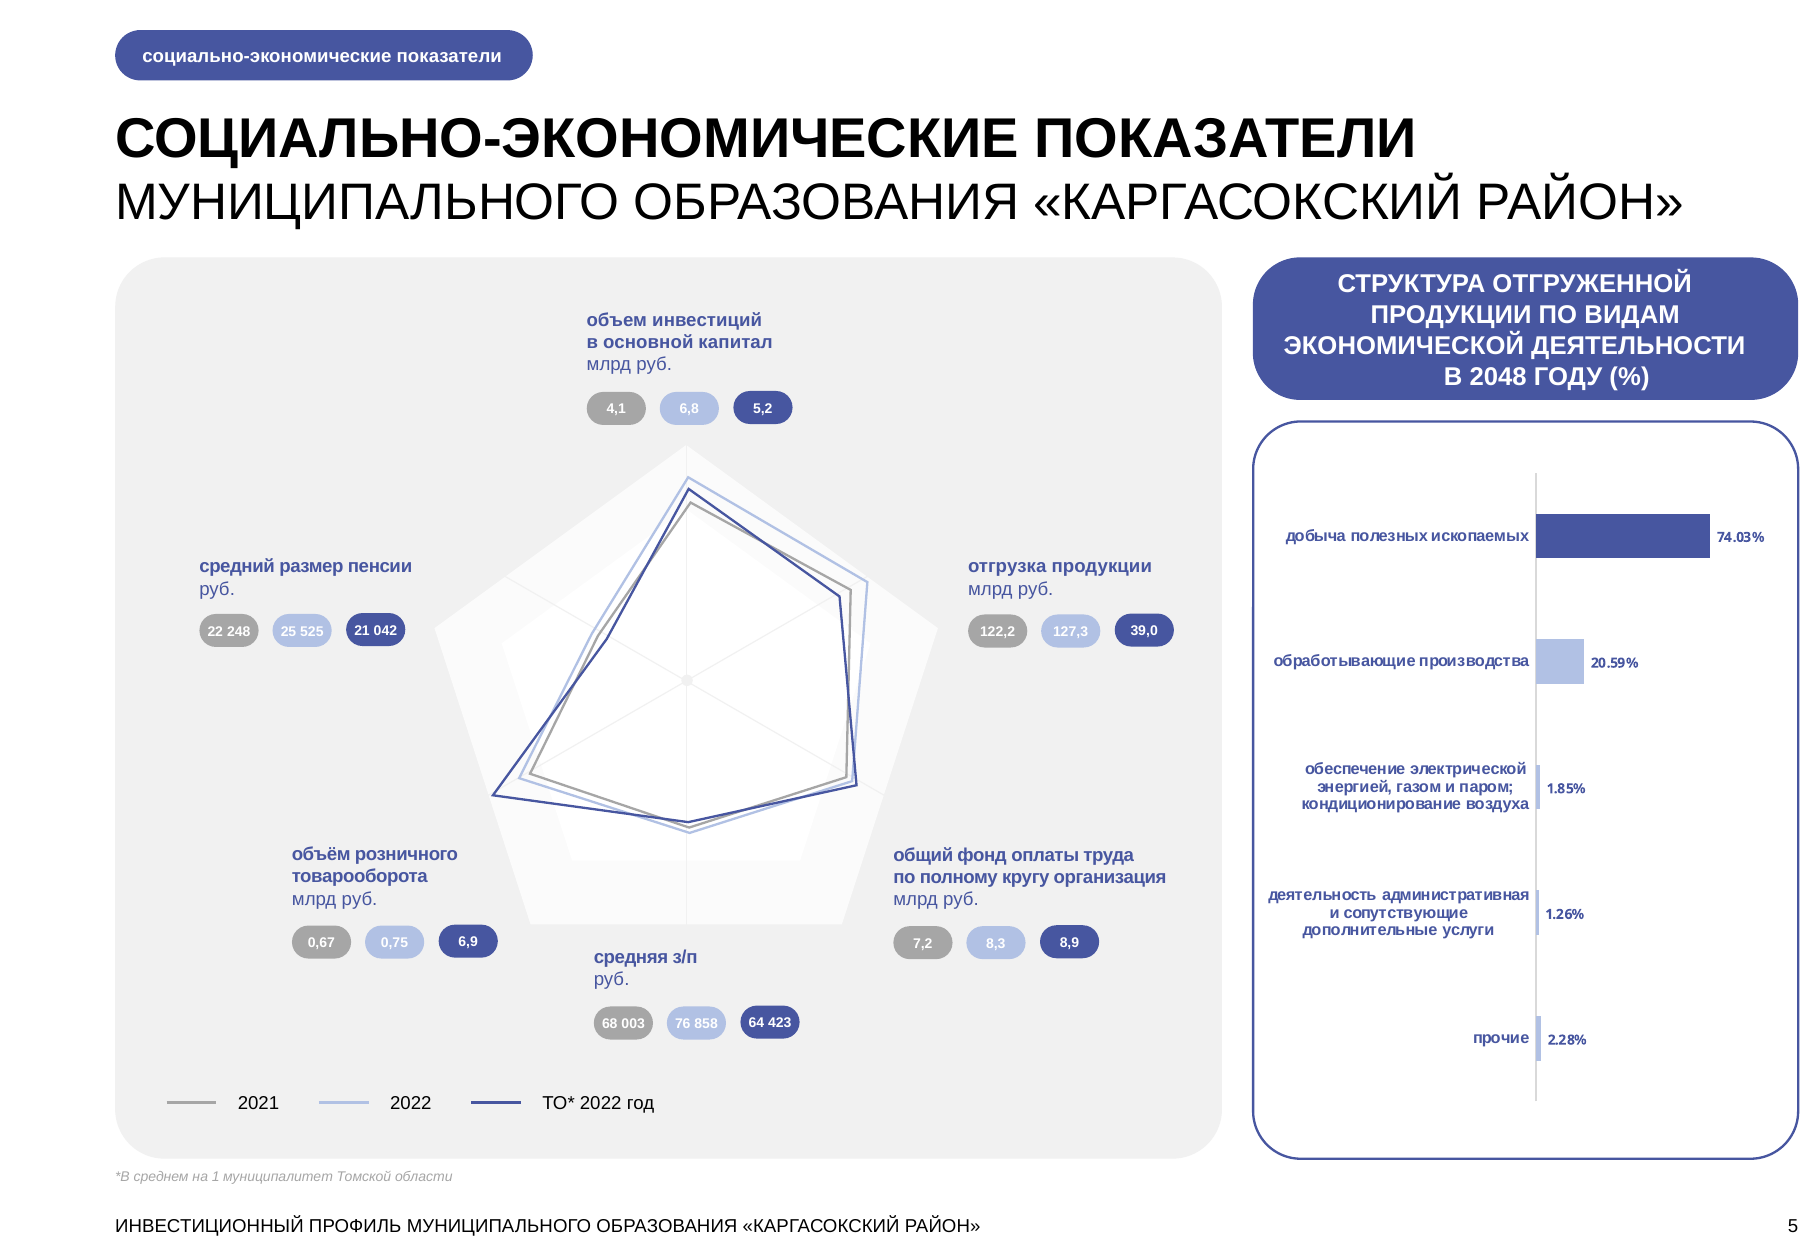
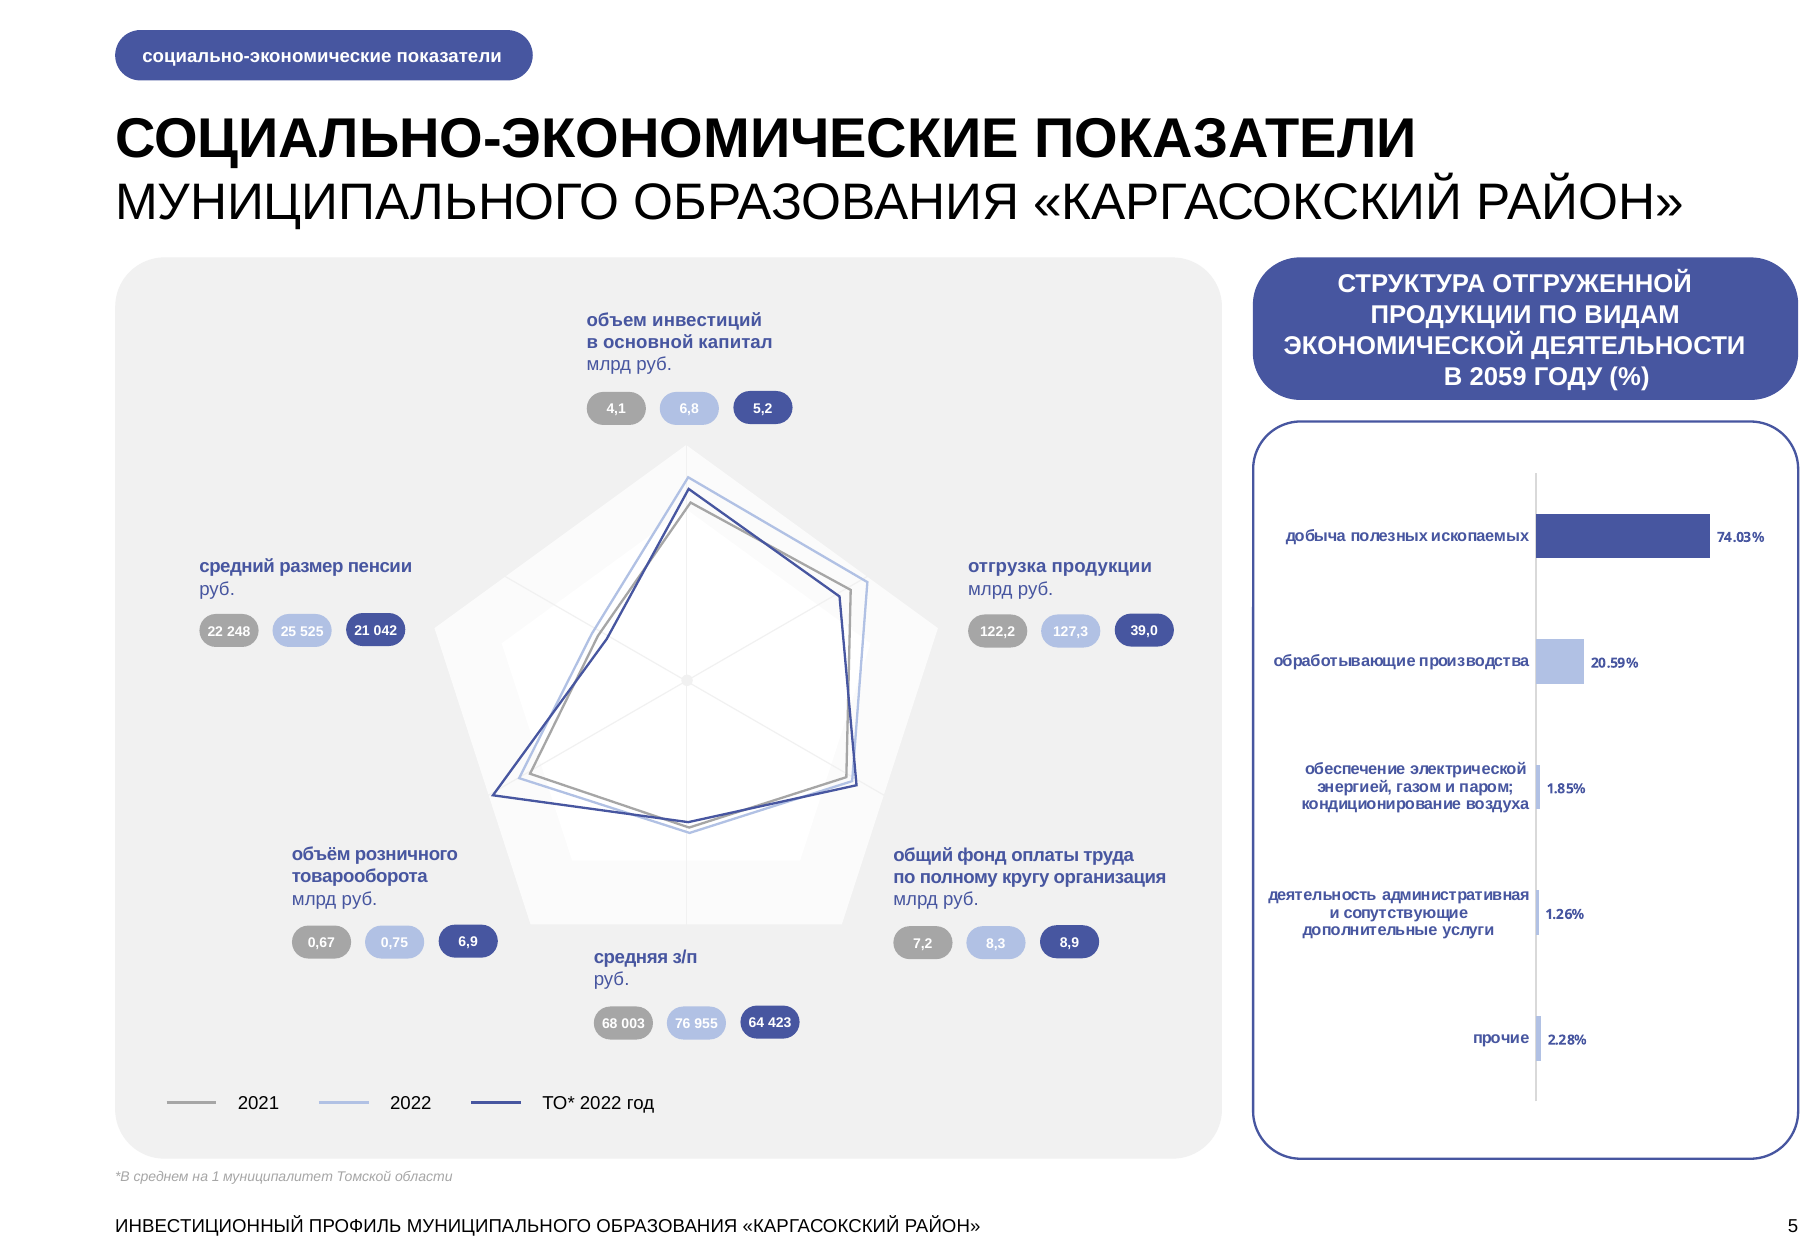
2048: 2048 -> 2059 (1498, 377)
858: 858 -> 955 (706, 1024)
